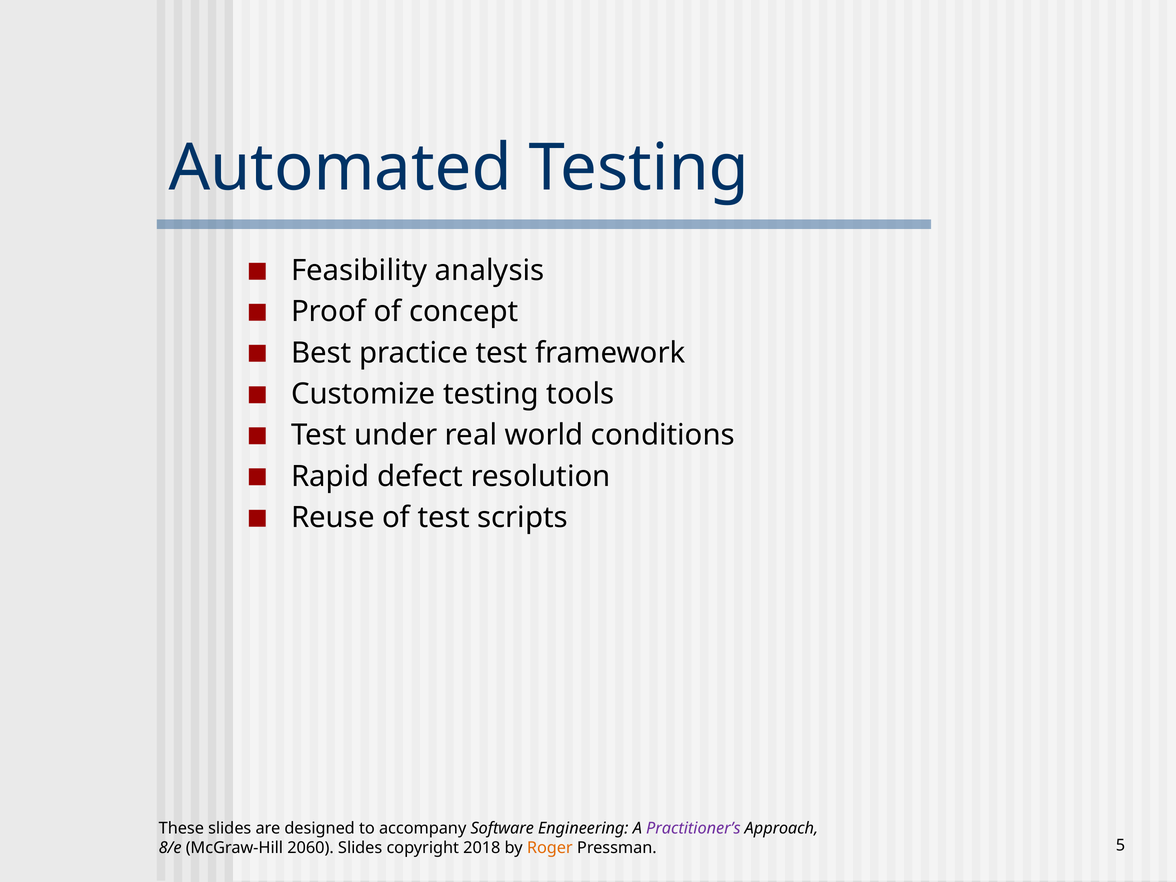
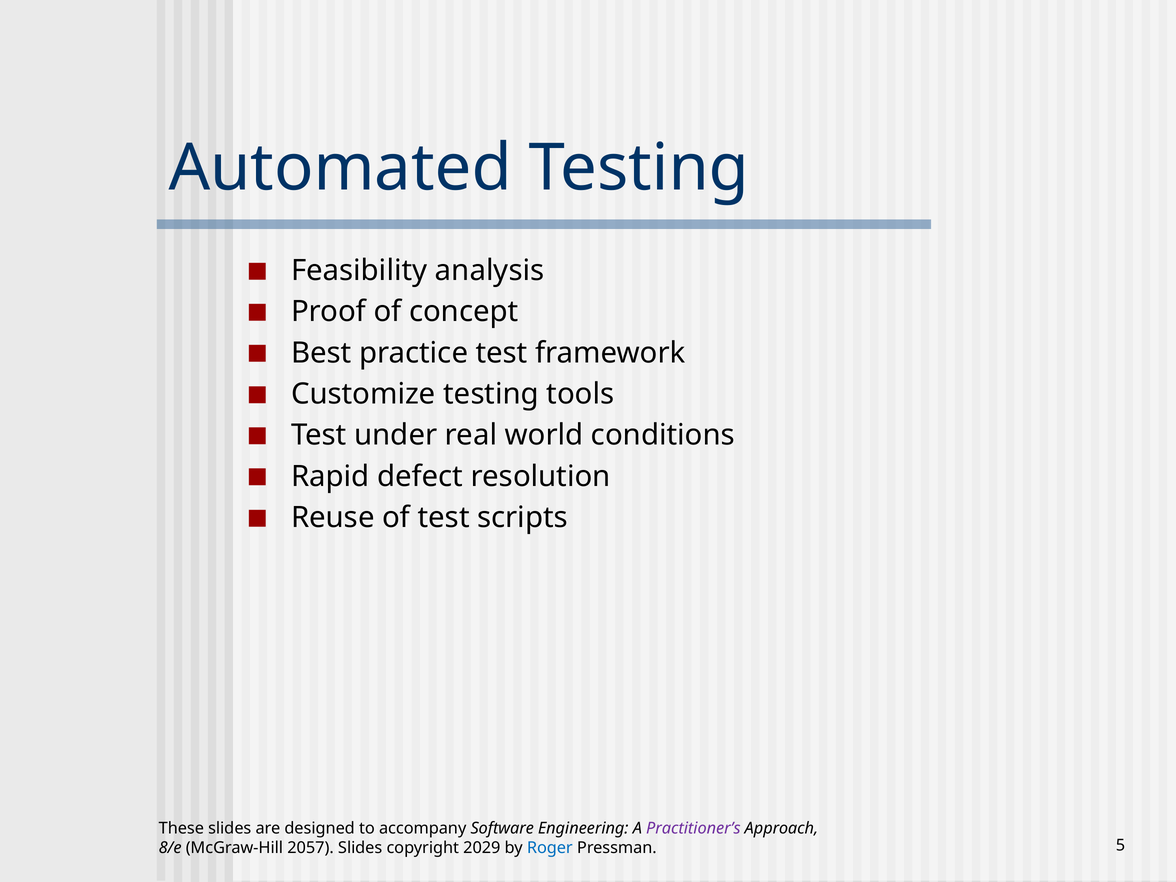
2060: 2060 -> 2057 (311, 848)
2018: 2018 -> 2029 (482, 848)
Roger colour: orange -> blue (550, 848)
